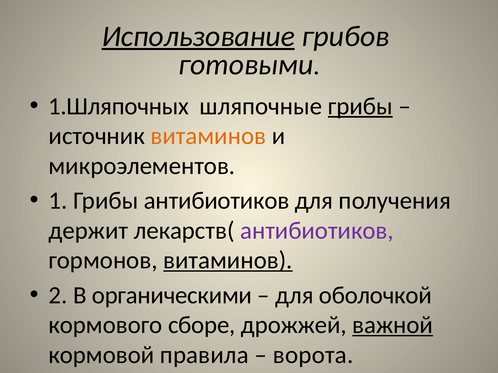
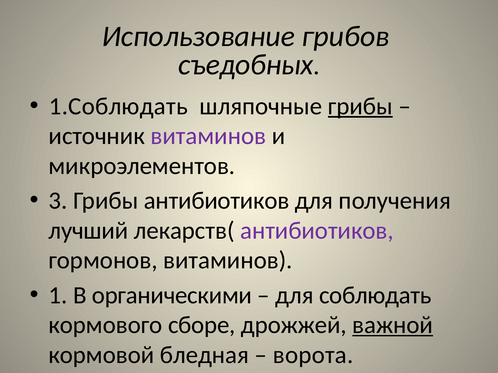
Использование underline: present -> none (198, 36)
готовыми: готовыми -> съедобных (246, 65)
1.Шляпочных: 1.Шляпочных -> 1.Соблюдать (118, 106)
витаминов colour: orange -> purple (208, 136)
1: 1 -> 3 (58, 201)
держит: держит -> лучший (88, 231)
витаминов underline: present -> none (228, 261)
2: 2 -> 1 (58, 296)
оболочкой: оболочкой -> соблюдать (375, 296)
правила: правила -> бледная (204, 355)
